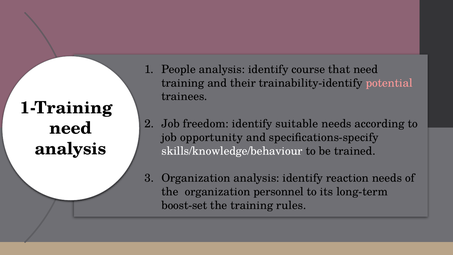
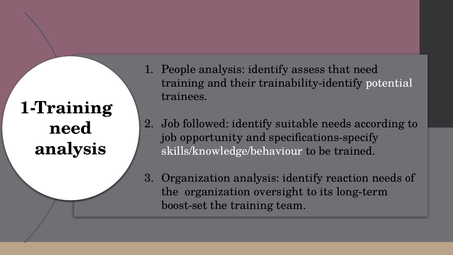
course: course -> assess (308, 69)
potential colour: pink -> white (389, 83)
freedom: freedom -> followed (206, 124)
personnel: personnel -> oversight (279, 192)
rules: rules -> team (291, 205)
